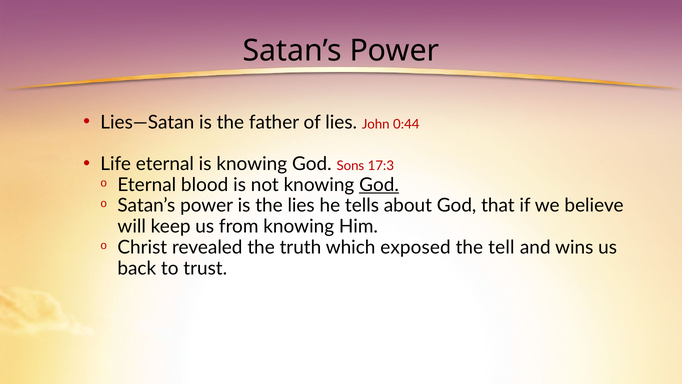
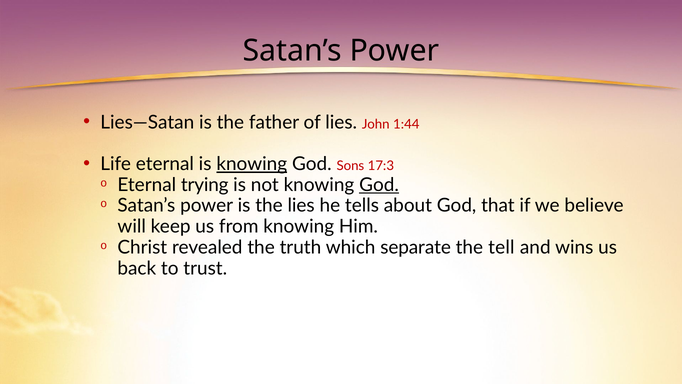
0:44: 0:44 -> 1:44 (406, 124)
knowing underline: none -> present (252, 164)
blood: blood -> trying (205, 185)
exposed: exposed -> separate (416, 247)
